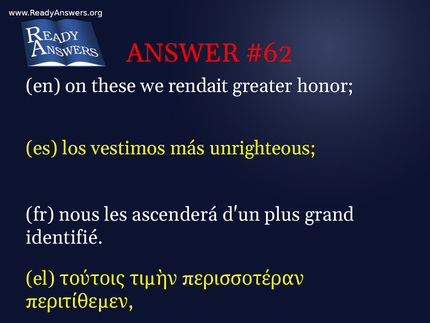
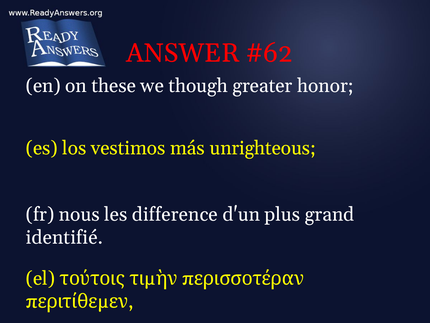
rendait: rendait -> though (198, 86)
ascenderá: ascenderá -> difference (175, 214)
